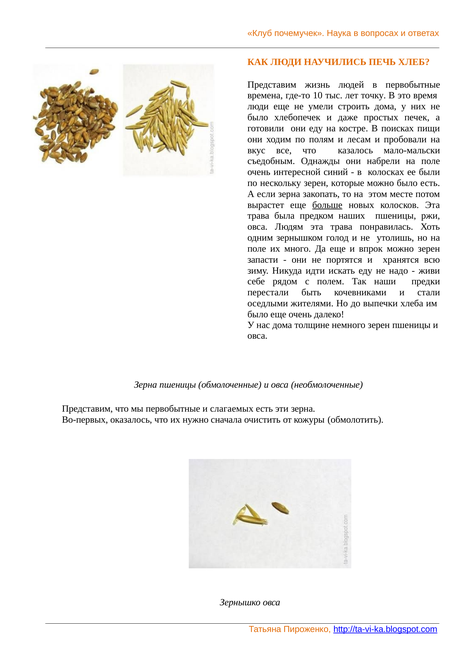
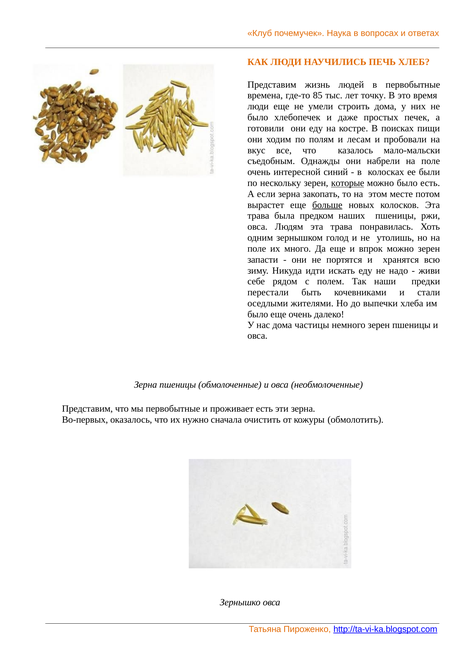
10: 10 -> 85 (318, 95)
которые underline: none -> present (348, 183)
толщине: толщине -> частицы (312, 325)
слагаемых: слагаемых -> проживает (232, 408)
